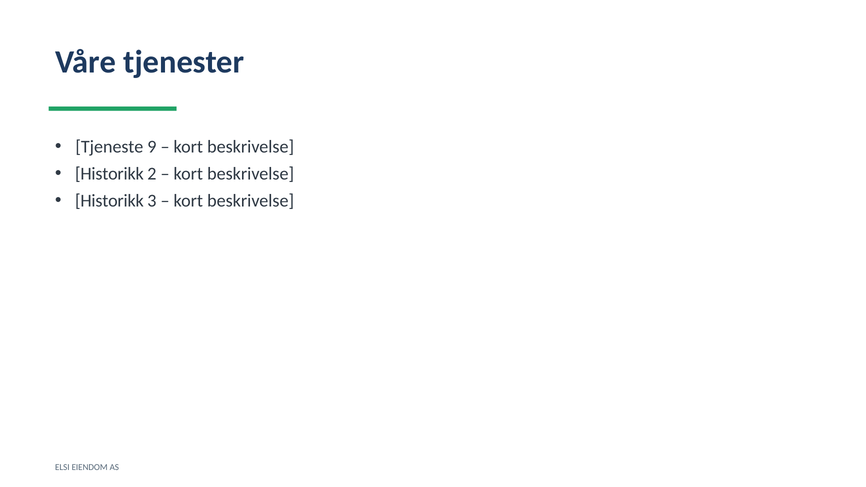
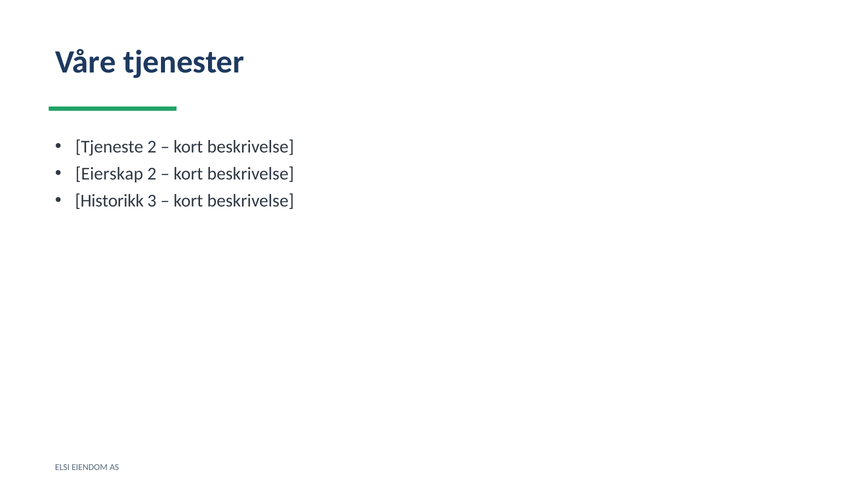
Tjeneste 9: 9 -> 2 (152, 147)
Historikk: Historikk -> Eierskap (109, 174)
